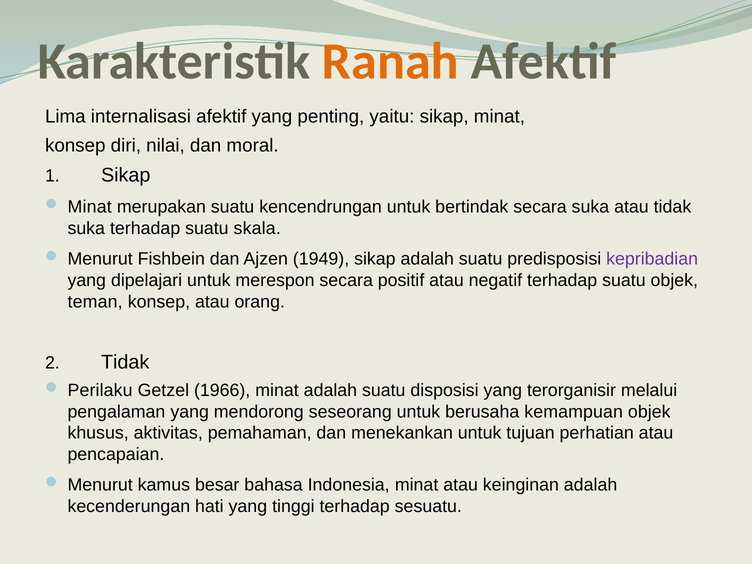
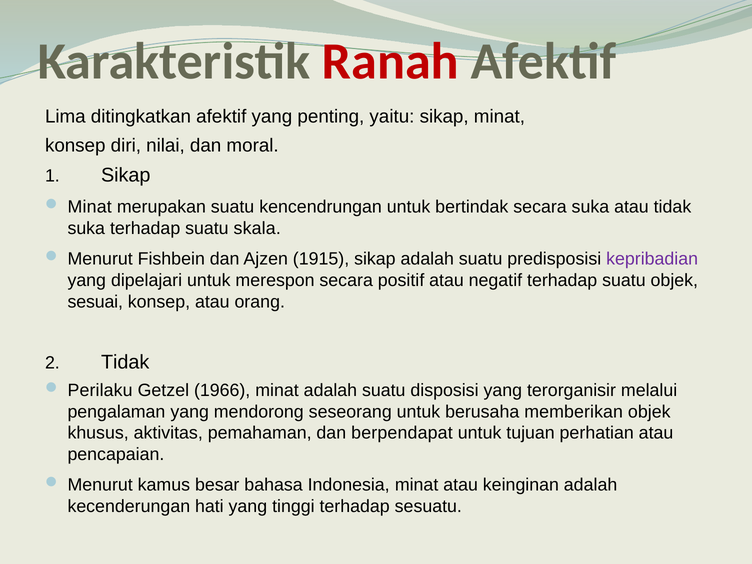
Ranah colour: orange -> red (390, 61)
internalisasi: internalisasi -> ditingkatkan (141, 117)
1949: 1949 -> 1915 (321, 259)
teman: teman -> sesuai (95, 302)
kemampuan: kemampuan -> memberikan (574, 412)
menekankan: menekankan -> berpendapat (402, 433)
